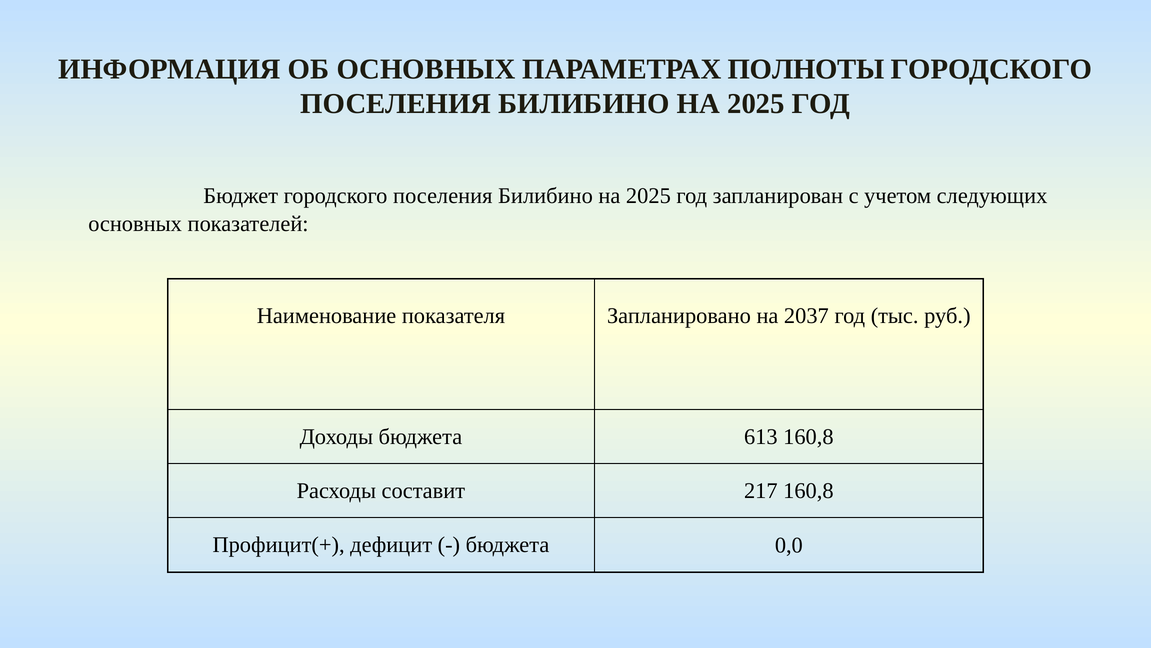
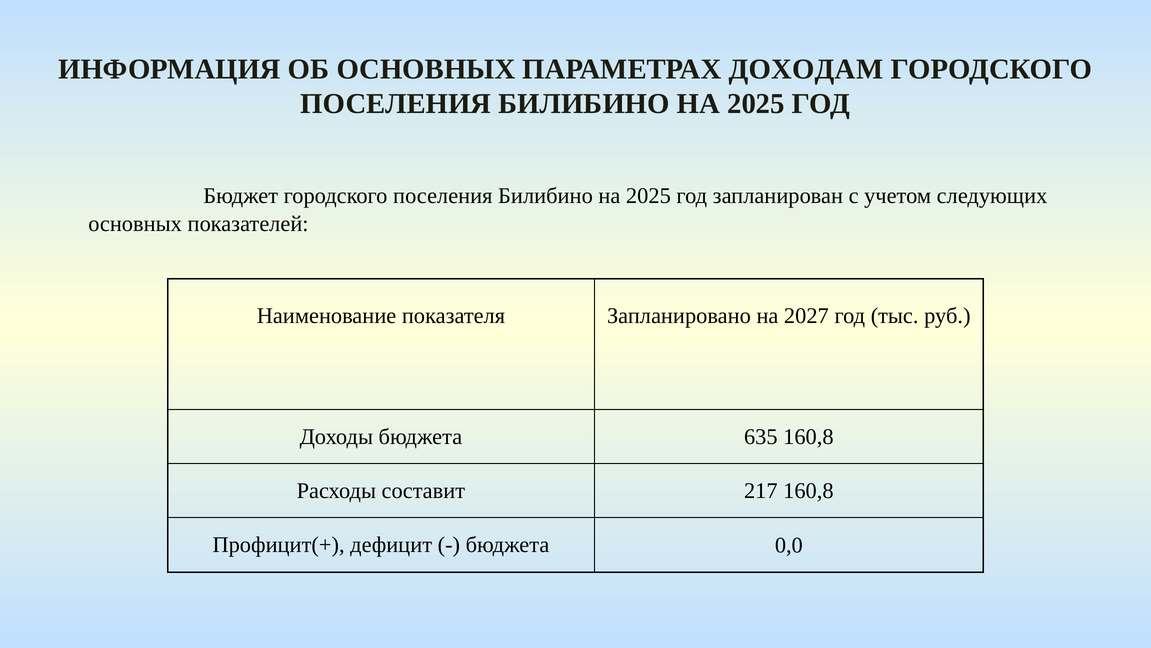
ПОЛНОТЫ: ПОЛНОТЫ -> ДОХОДАМ (806, 69)
2037: 2037 -> 2027 (806, 316)
613: 613 -> 635 (761, 436)
